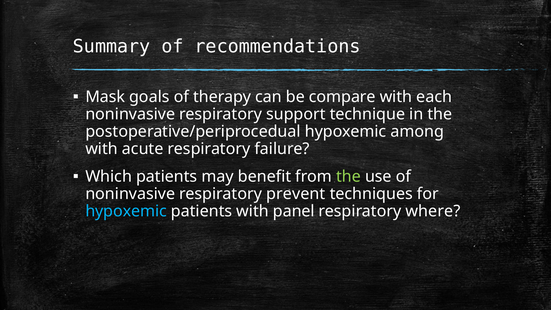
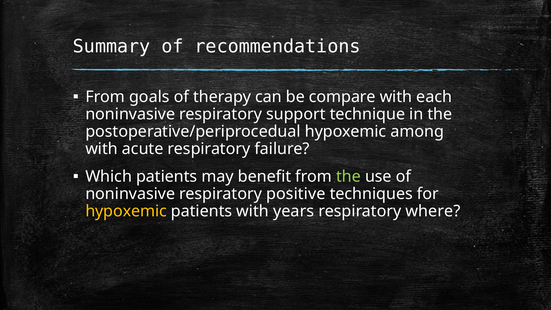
Mask: Mask -> From (105, 97)
prevent: prevent -> positive (296, 194)
hypoxemic colour: light blue -> yellow (126, 211)
panel: panel -> years (294, 211)
